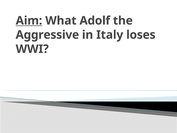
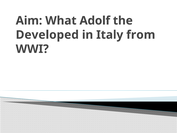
Aim underline: present -> none (29, 21)
Aggressive: Aggressive -> Developed (47, 35)
loses: loses -> from (141, 35)
